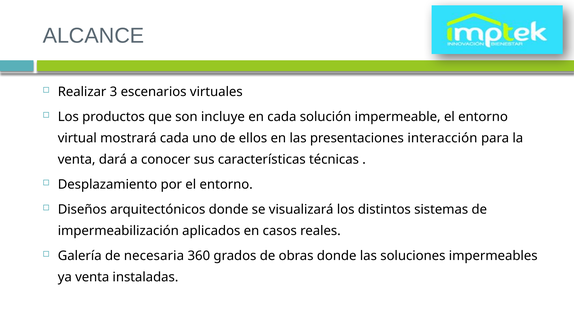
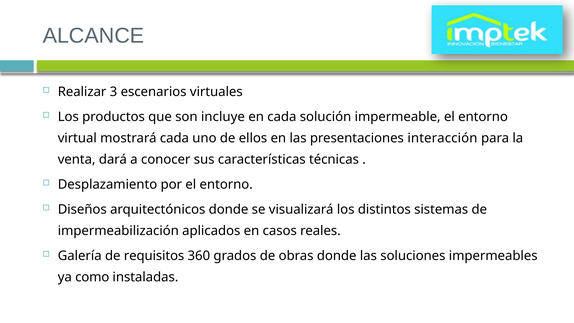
necesaria: necesaria -> requisitos (154, 256)
ya venta: venta -> como (92, 277)
